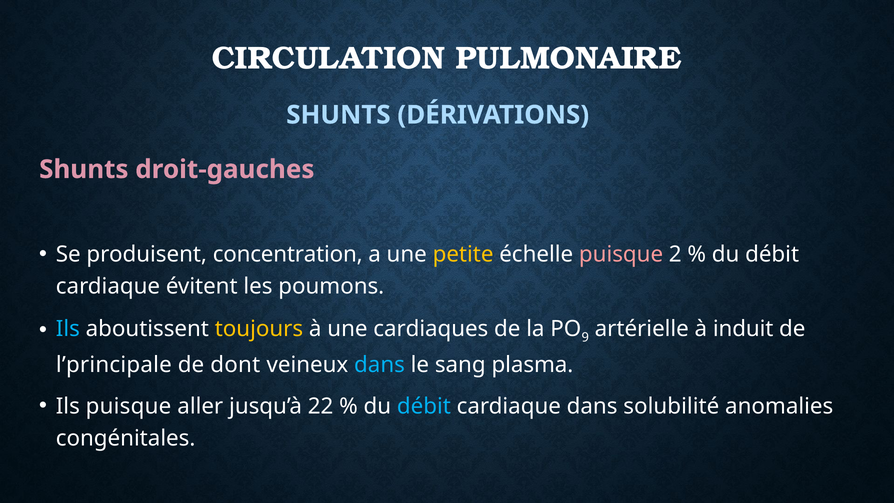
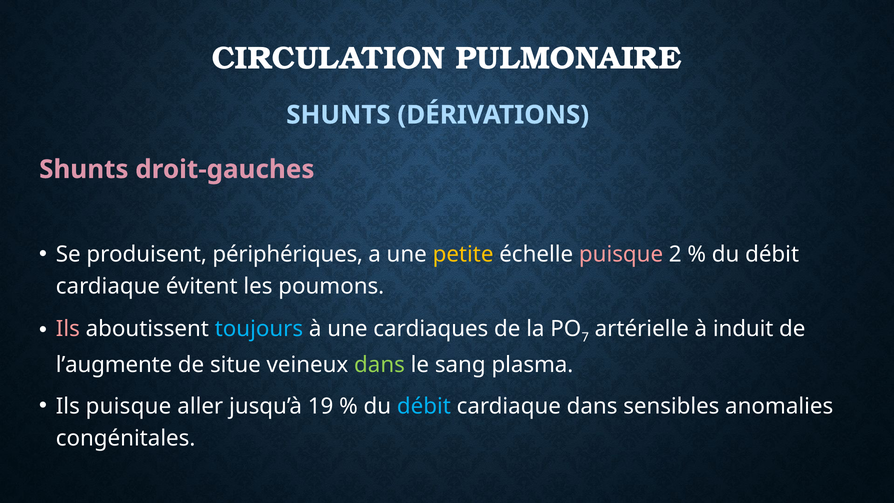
concentration: concentration -> périphériques (288, 254)
Ils colour: light blue -> pink (68, 329)
toujours colour: yellow -> light blue (259, 329)
9: 9 -> 7 (585, 337)
l’principale: l’principale -> l’augmente (114, 365)
dont: dont -> situe (235, 365)
dans colour: light blue -> light green (380, 365)
22: 22 -> 19 (321, 406)
solubilité: solubilité -> sensibles (671, 406)
